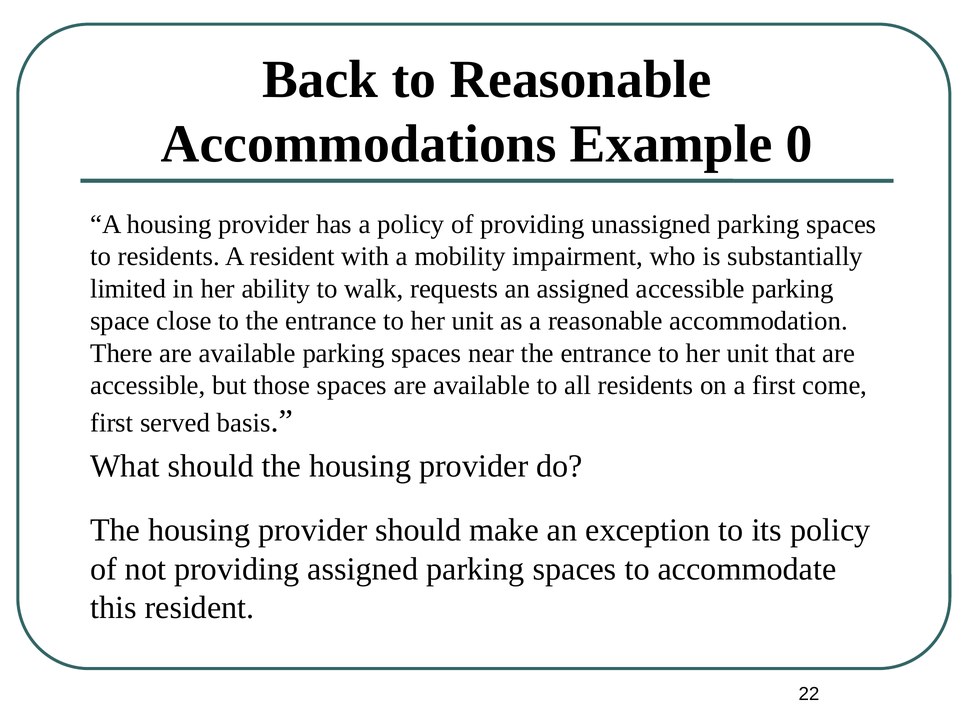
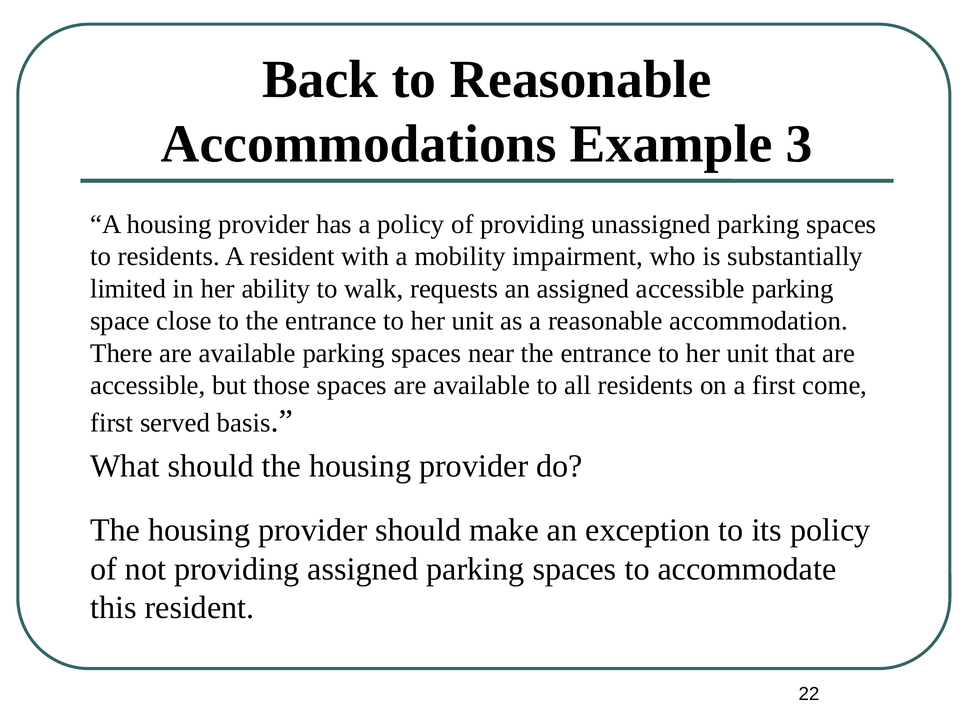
0: 0 -> 3 (799, 144)
